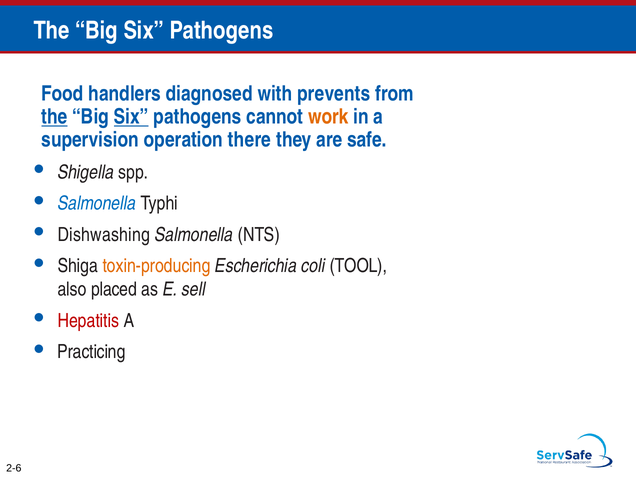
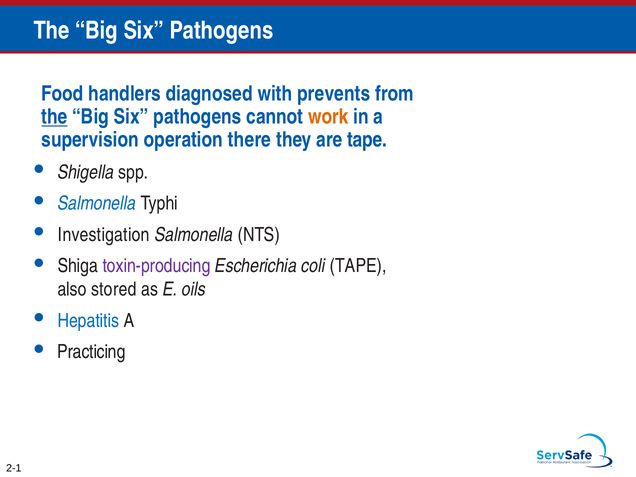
Six underline: present -> none (131, 117)
are safe: safe -> tape (367, 140)
Dishwashing: Dishwashing -> Investigation (104, 235)
toxin-producing colour: orange -> purple (157, 266)
coli TOOL: TOOL -> TAPE (358, 266)
placed: placed -> stored (114, 289)
sell: sell -> oils (194, 289)
Hepatitis colour: red -> blue (88, 321)
2-6: 2-6 -> 2-1 (14, 468)
